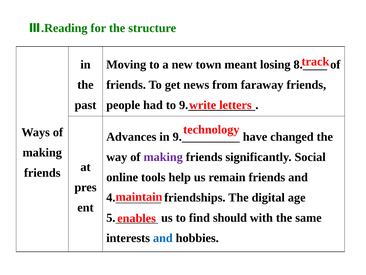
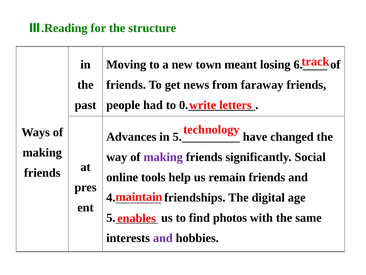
8: 8 -> 6 (298, 64)
to 9: 9 -> 0 (184, 105)
in 9: 9 -> 5 (177, 137)
should: should -> photos (230, 217)
and colour: blue -> purple (163, 238)
